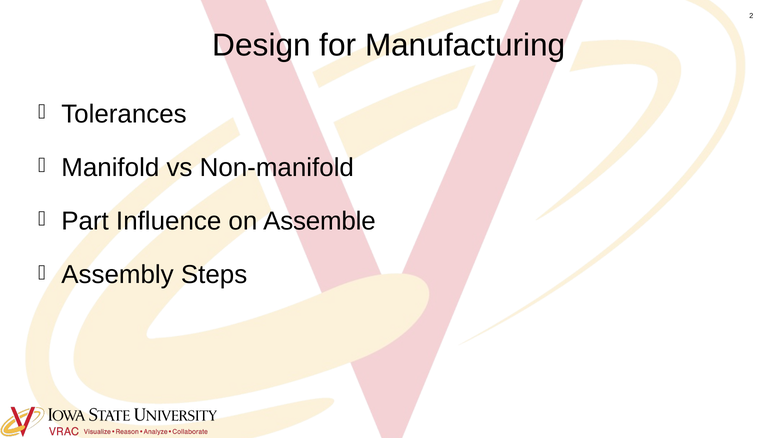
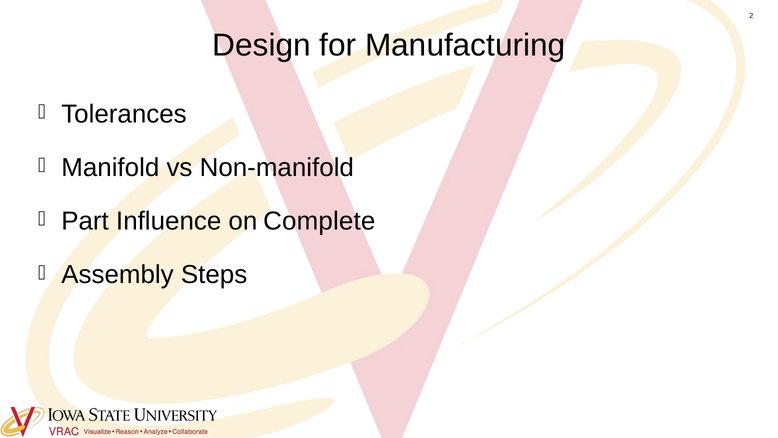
Assemble: Assemble -> Complete (319, 221)
